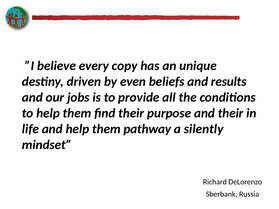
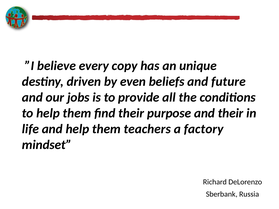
results: results -> future (229, 82)
pathway: pathway -> teachers (147, 129)
silently: silently -> factory (204, 129)
